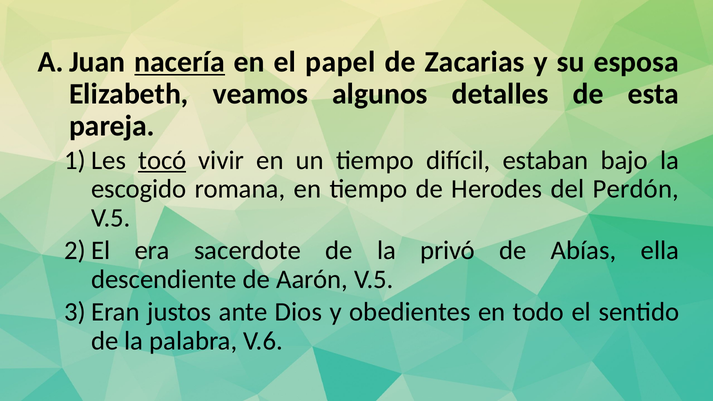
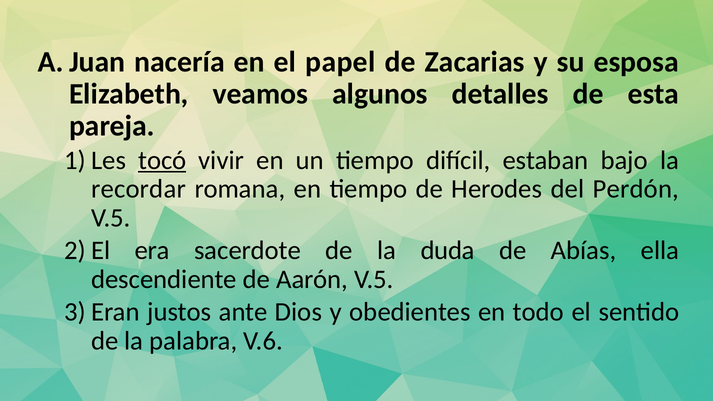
nacería underline: present -> none (180, 62)
escogido: escogido -> recordar (139, 189)
privó: privó -> duda (448, 251)
